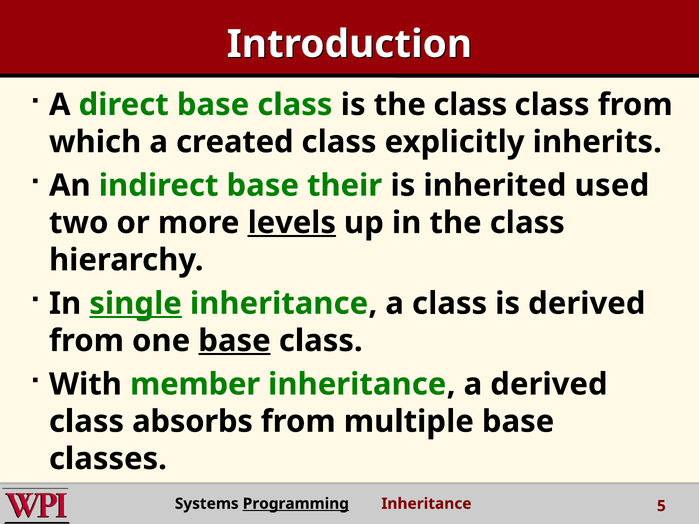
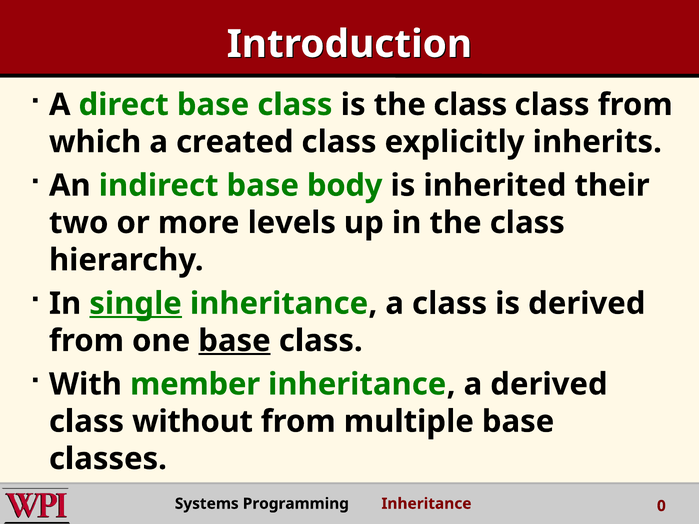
their: their -> body (345, 186)
used: used -> their (612, 186)
levels underline: present -> none (292, 223)
absorbs: absorbs -> without (193, 422)
Programming underline: present -> none (296, 504)
5: 5 -> 0 (661, 506)
